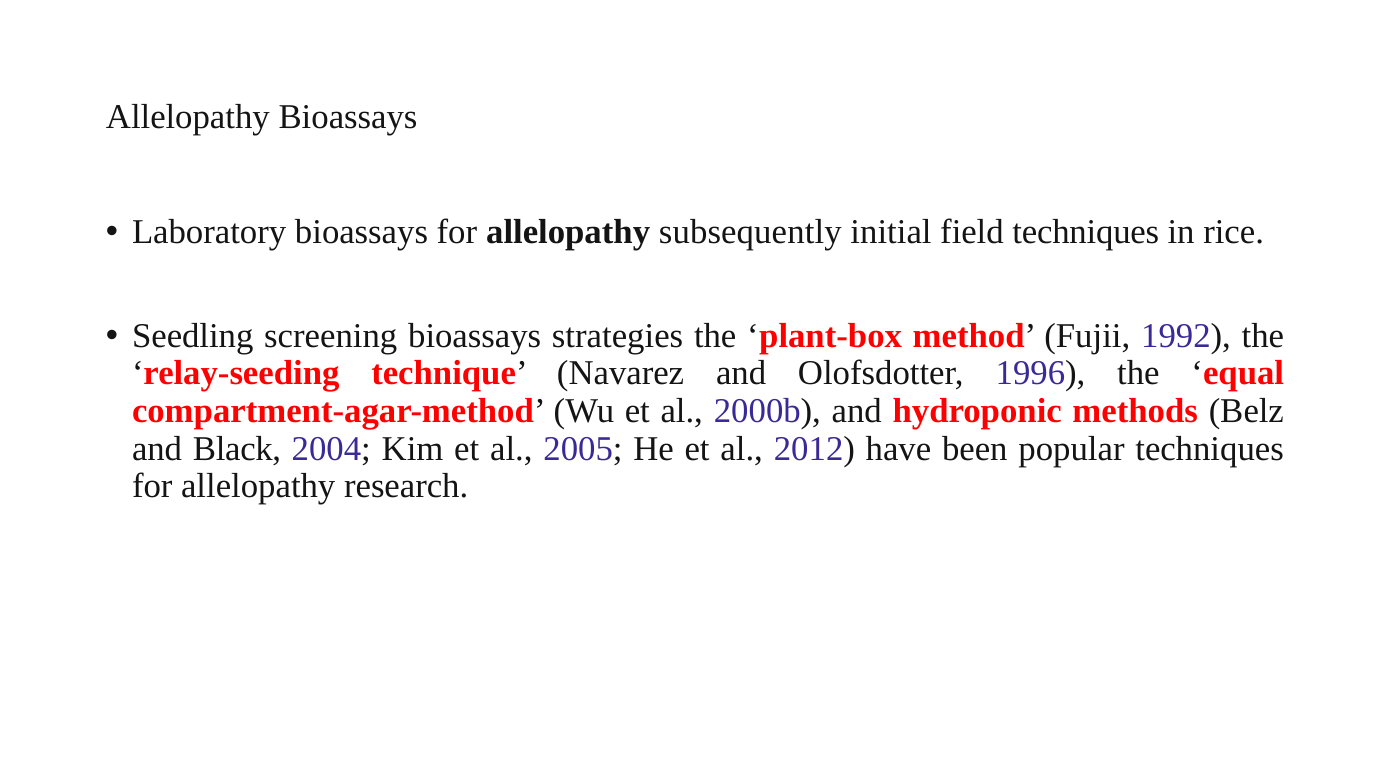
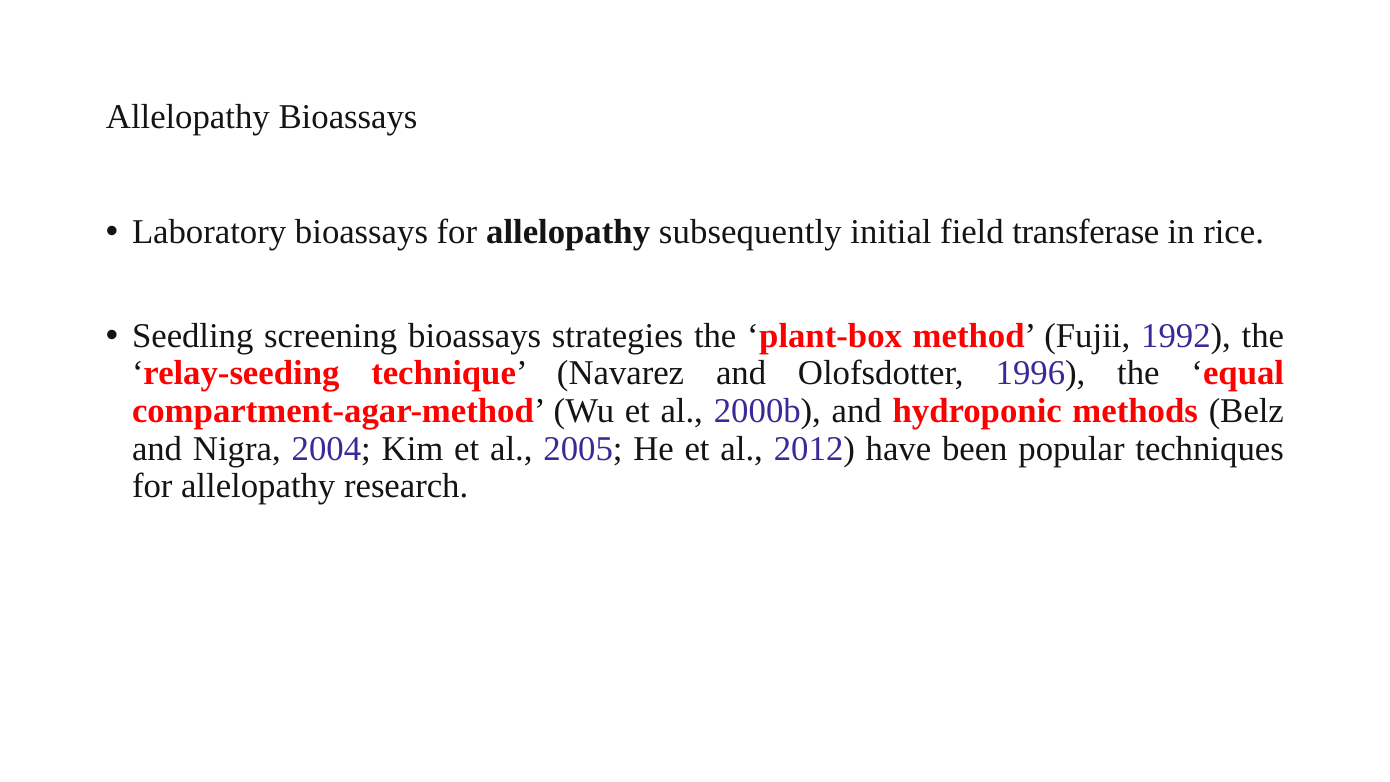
field techniques: techniques -> transferase (1086, 232)
Black: Black -> Nigra (237, 448)
